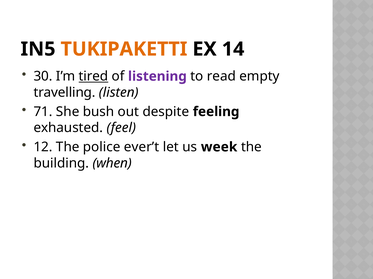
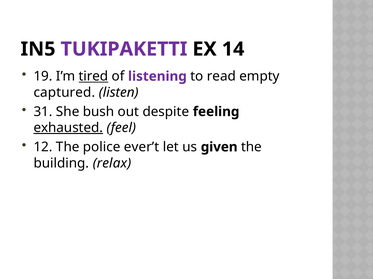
TUKIPAKETTI colour: orange -> purple (124, 49)
30: 30 -> 19 (43, 77)
travelling: travelling -> captured (64, 93)
71: 71 -> 31 (43, 112)
exhausted underline: none -> present (68, 128)
week: week -> given (219, 147)
when: when -> relax (112, 164)
